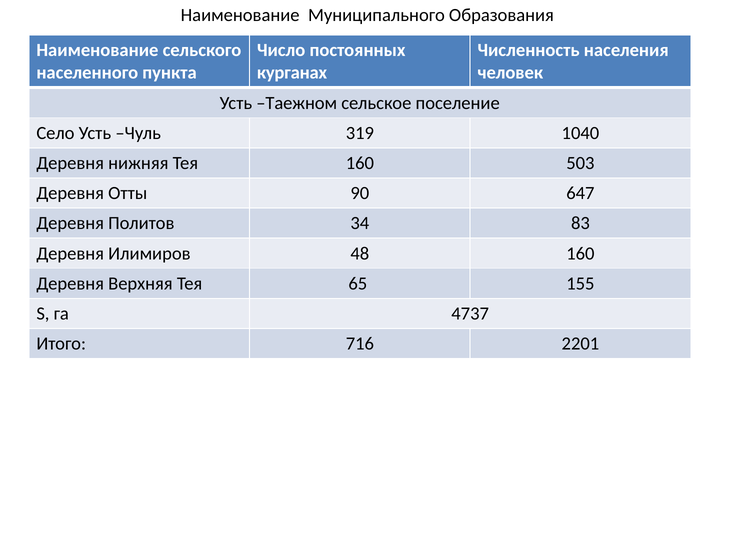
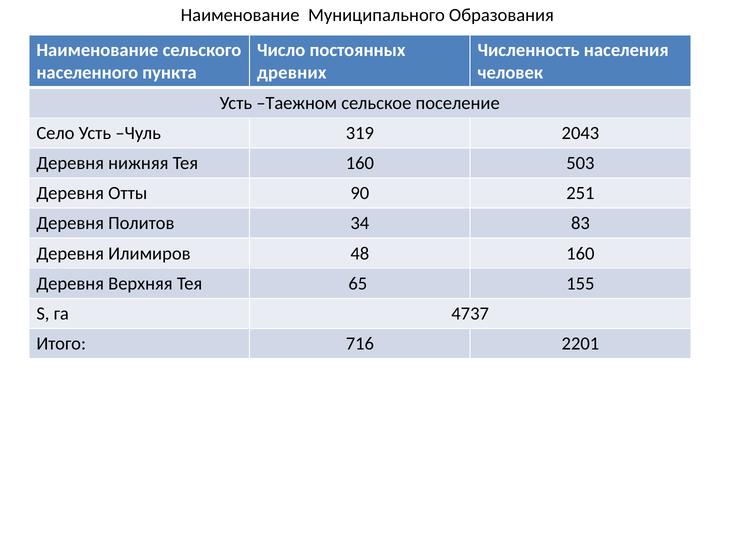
курганах: курганах -> древних (292, 73)
1040: 1040 -> 2043 (580, 133)
647: 647 -> 251 (580, 193)
